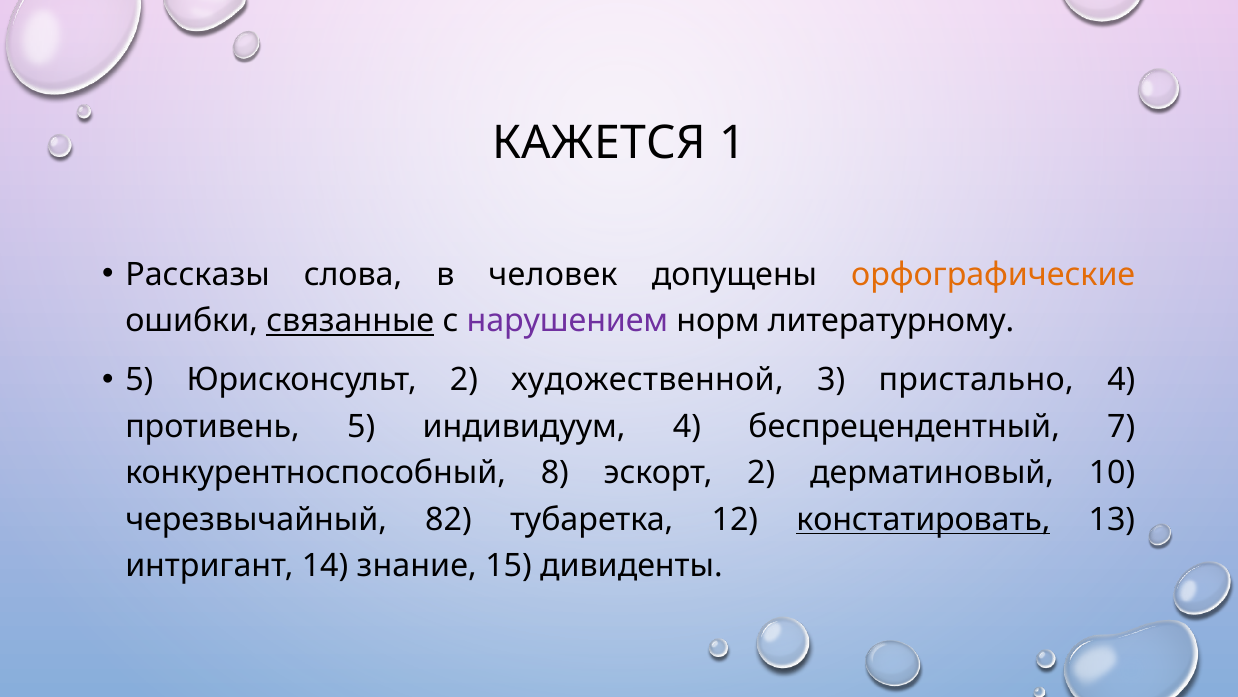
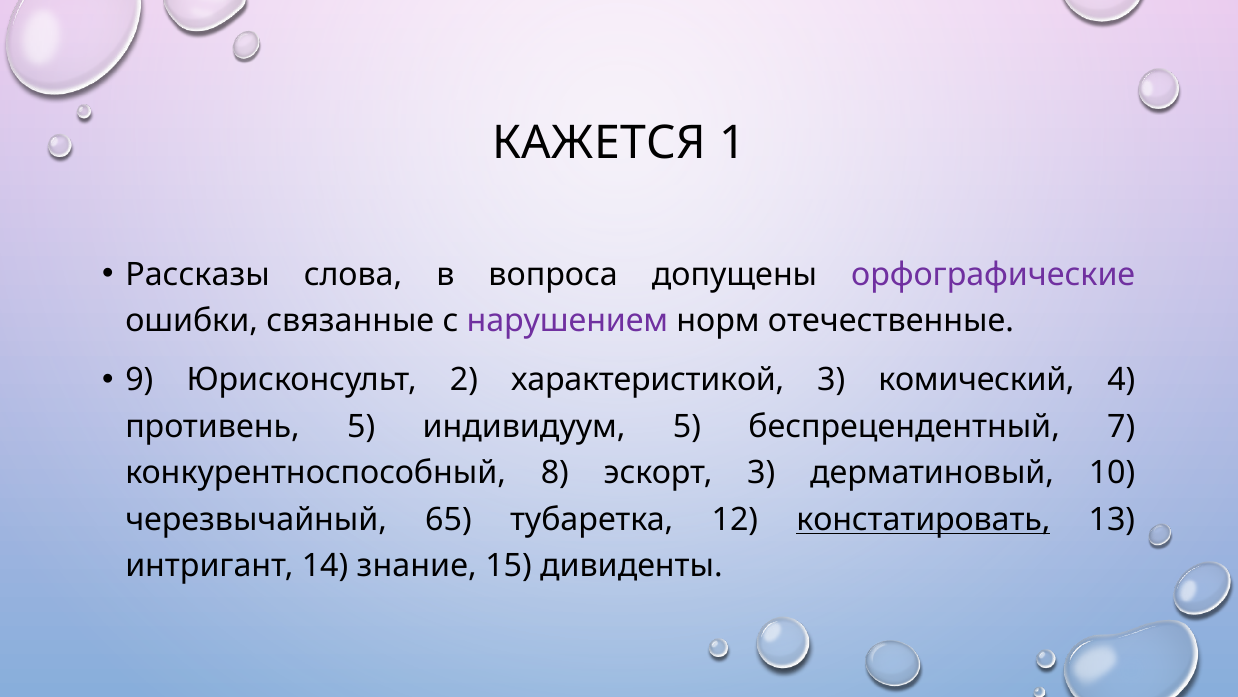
человек: человек -> вопроса (553, 274)
орфографические colour: orange -> purple (993, 274)
связанные underline: present -> none (350, 321)
литературному: литературному -> отечественные (891, 321)
5: 5 -> 9 (139, 380)
художественной: художественной -> характеристикой (648, 380)
пристально: пристально -> комический (976, 380)
индивидуум 4: 4 -> 5 (687, 426)
эскорт 2: 2 -> 3 (761, 473)
82: 82 -> 65 (448, 519)
